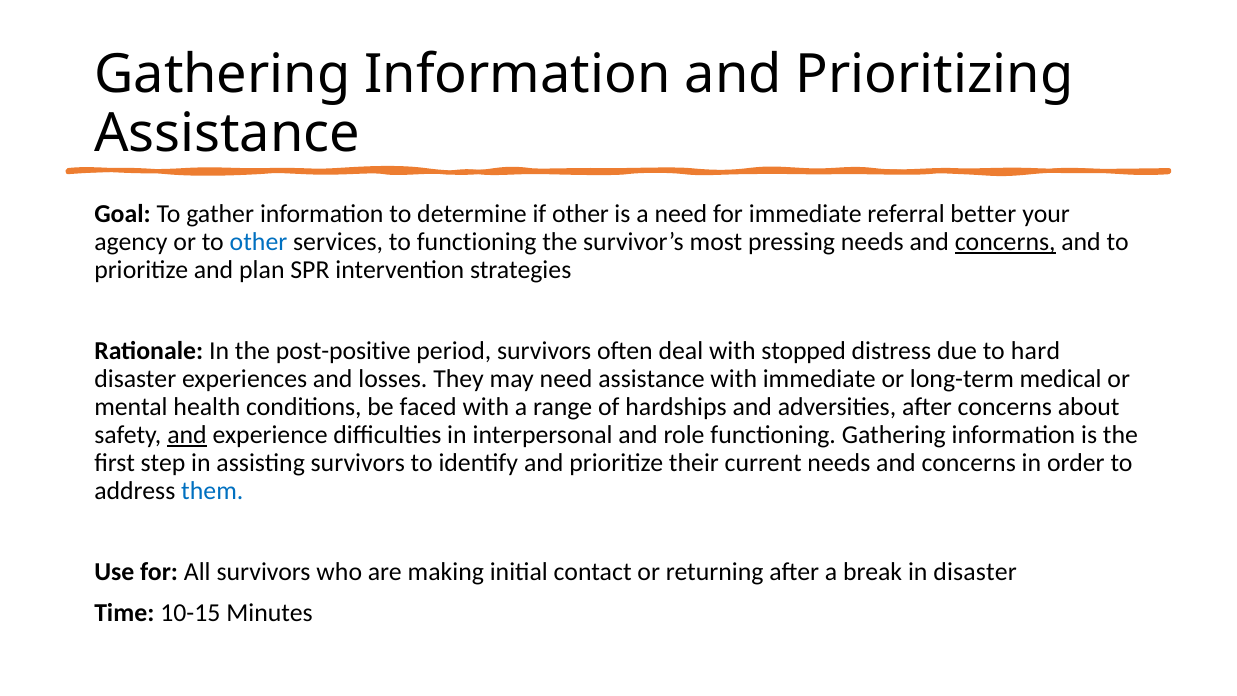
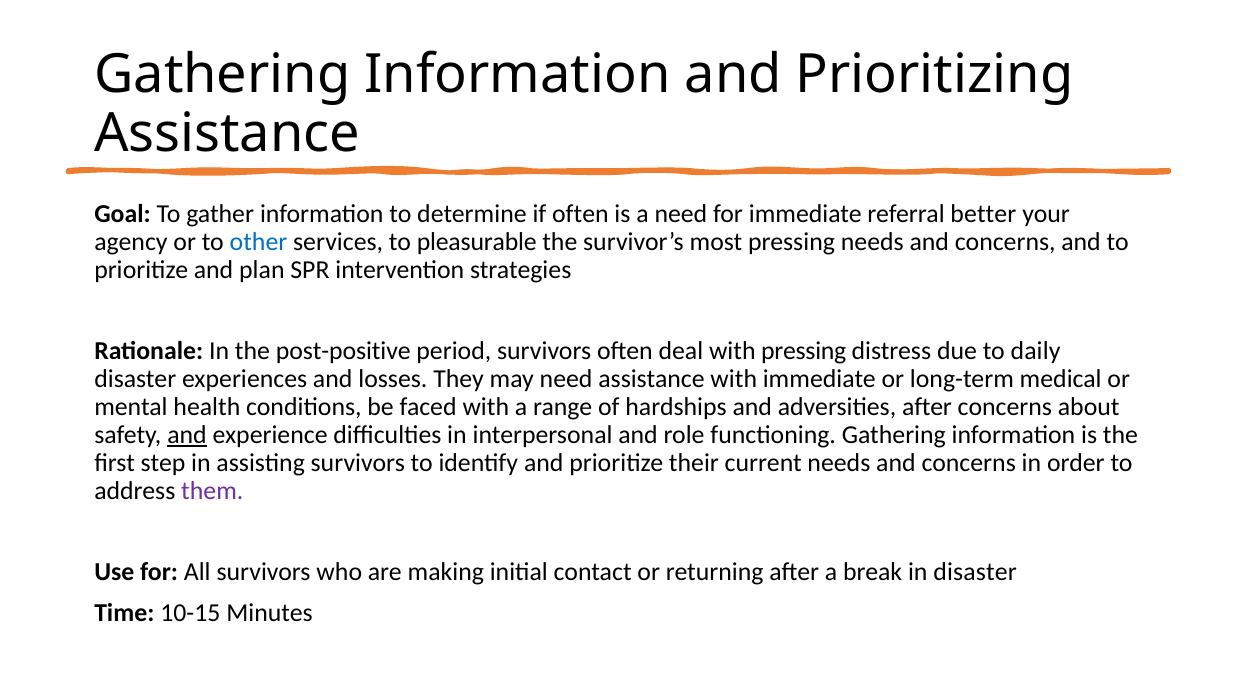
if other: other -> often (580, 214)
to functioning: functioning -> pleasurable (477, 242)
concerns underline: present -> none (1005, 242)
with stopped: stopped -> pressing (804, 351)
hard: hard -> daily (1036, 351)
them colour: blue -> purple (212, 490)
